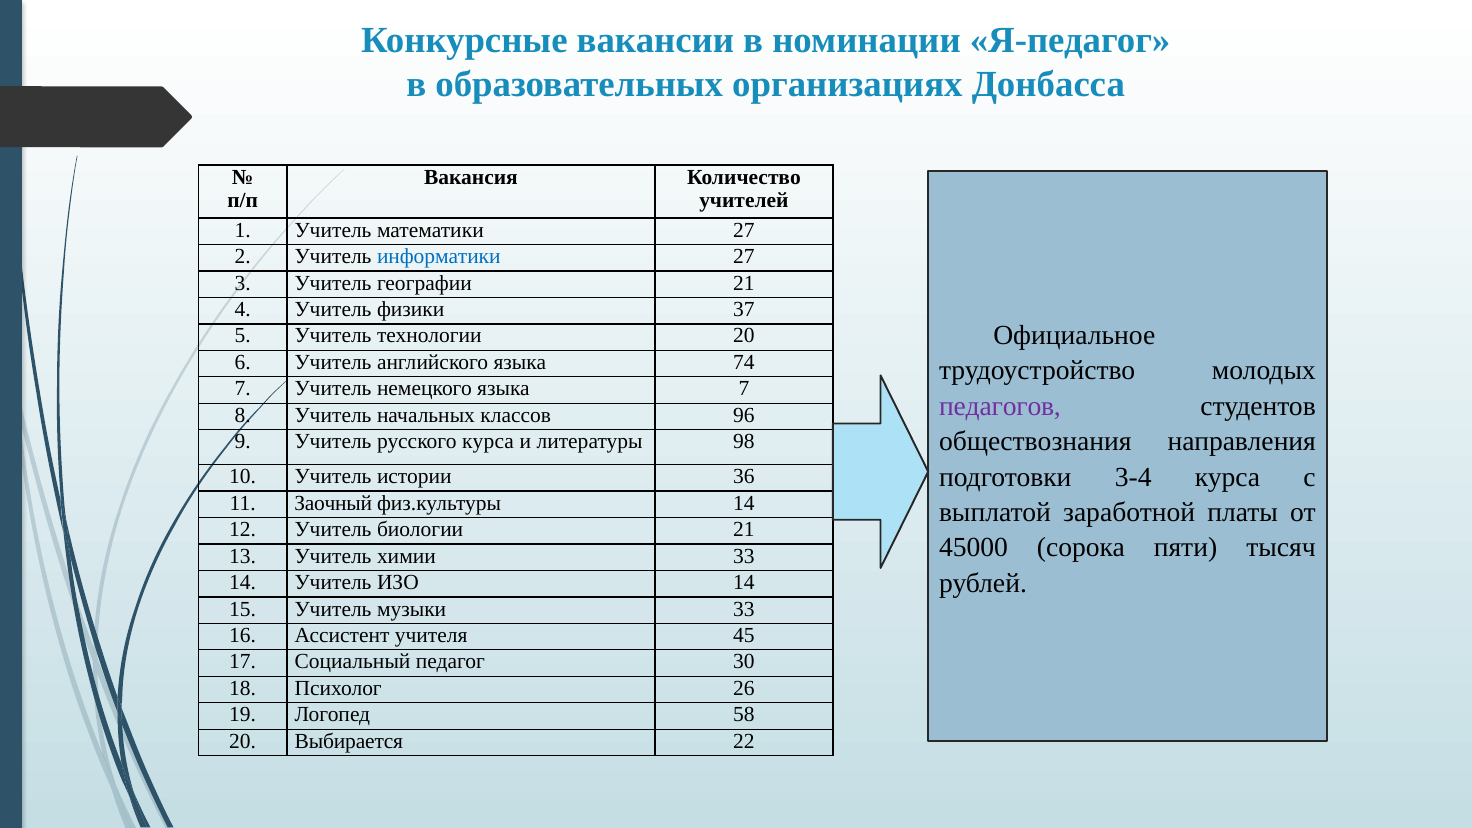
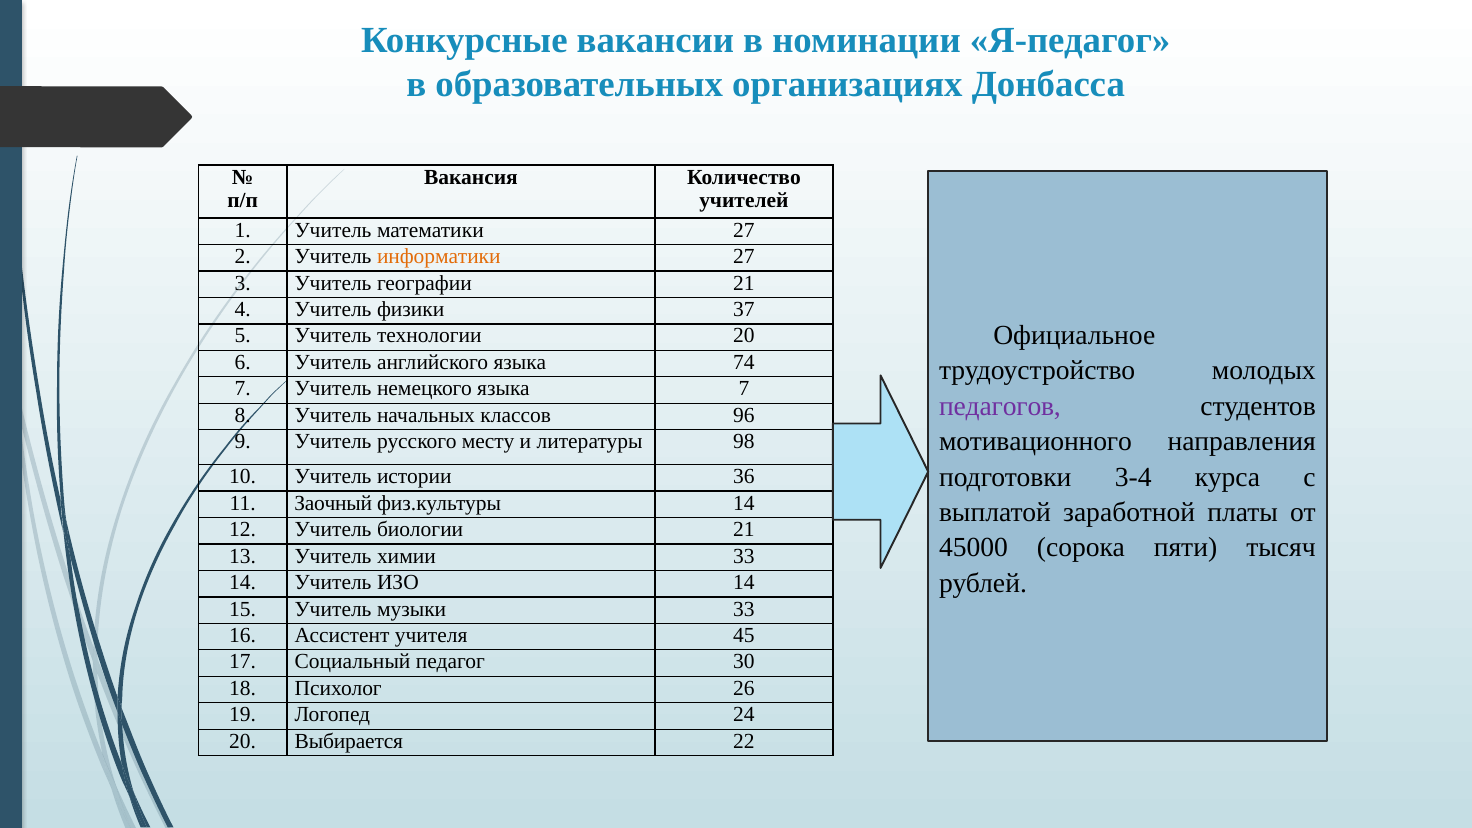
информатики colour: blue -> orange (439, 256)
обществознания: обществознания -> мотивационного (1035, 442)
русского курса: курса -> месту (488, 442)
58: 58 -> 24 (744, 715)
